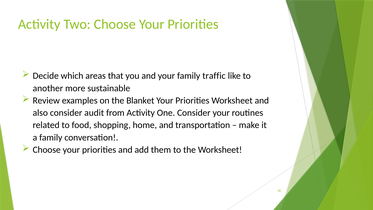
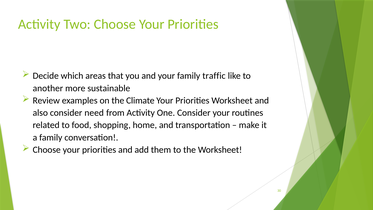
Blanket: Blanket -> Climate (140, 100)
audit: audit -> need (94, 113)
